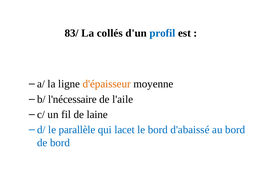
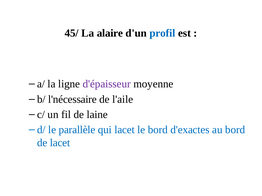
83/: 83/ -> 45/ (72, 33)
collés: collés -> alaire (110, 33)
d'épaisseur colour: orange -> purple (107, 84)
d'abaissé: d'abaissé -> d'exactes (190, 130)
de bord: bord -> lacet (60, 143)
